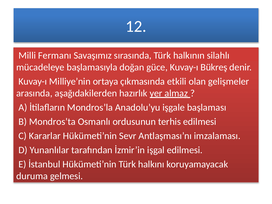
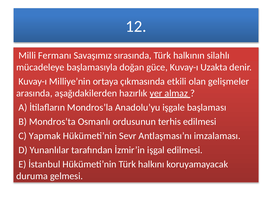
Bükreş: Bükreş -> Uzakta (214, 67)
Kararlar: Kararlar -> Yapmak (45, 136)
